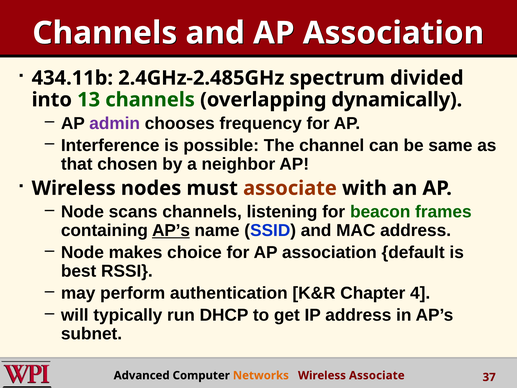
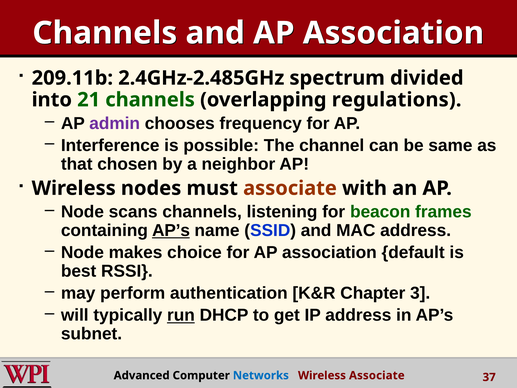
434.11b: 434.11b -> 209.11b (72, 78)
13: 13 -> 21 (89, 100)
dynamically: dynamically -> regulations (397, 100)
4: 4 -> 3 (420, 293)
run underline: none -> present (181, 315)
Networks colour: orange -> blue (261, 375)
